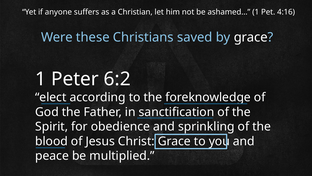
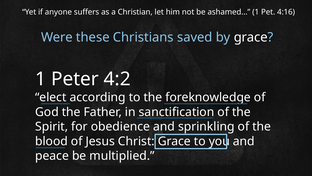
6:2: 6:2 -> 4:2 (117, 79)
